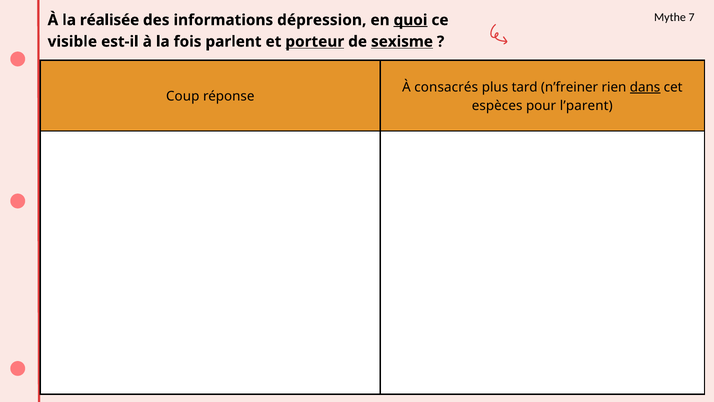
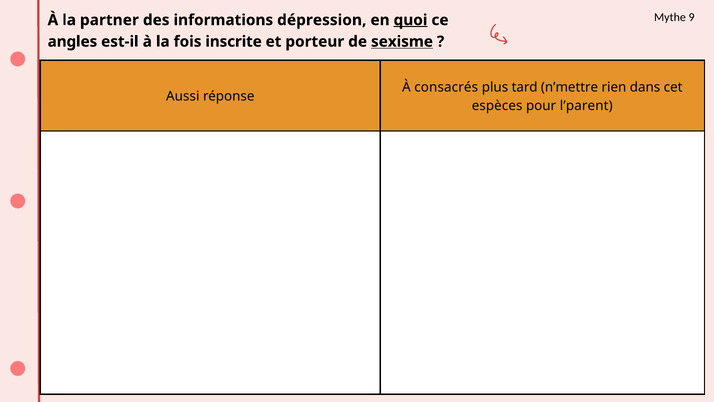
7: 7 -> 9 (692, 17)
réalisée: réalisée -> partner (109, 20)
visible: visible -> angles (72, 42)
parlent: parlent -> inscrite (234, 42)
porteur underline: present -> none (315, 42)
n’freiner: n’freiner -> n’mettre (570, 87)
dans underline: present -> none (645, 87)
Coup: Coup -> Aussi (183, 96)
